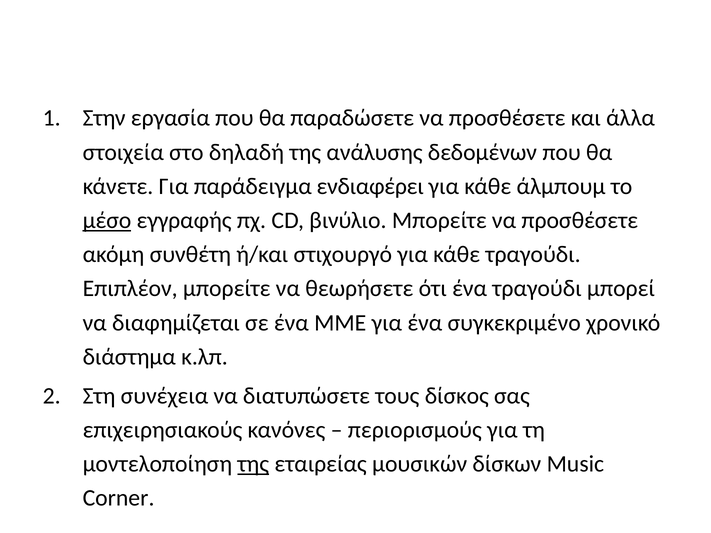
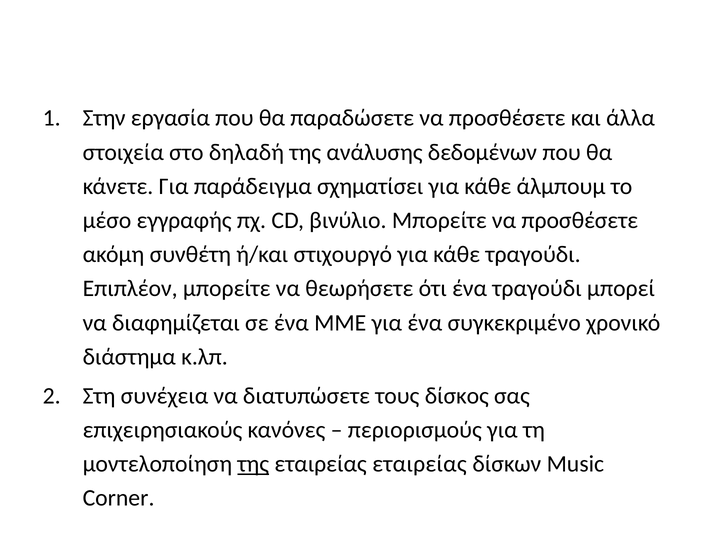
ενδιαφέρει: ενδιαφέρει -> σχηματίσει (370, 186)
μέσο underline: present -> none (107, 221)
εταιρείας μουσικών: μουσικών -> εταιρείας (419, 464)
